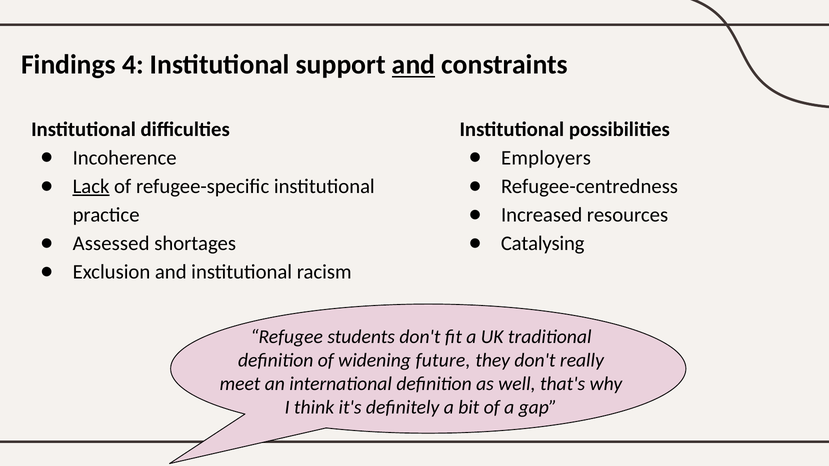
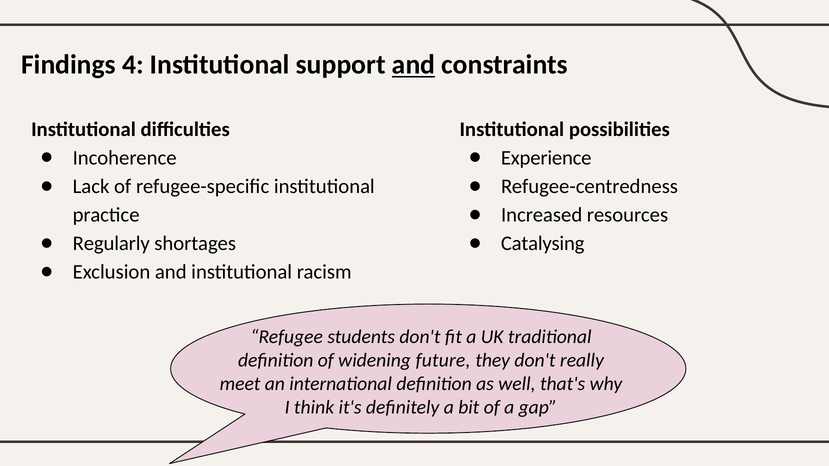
Employers: Employers -> Experience (546, 158)
Lack underline: present -> none (91, 187)
Assessed: Assessed -> Regularly (111, 244)
